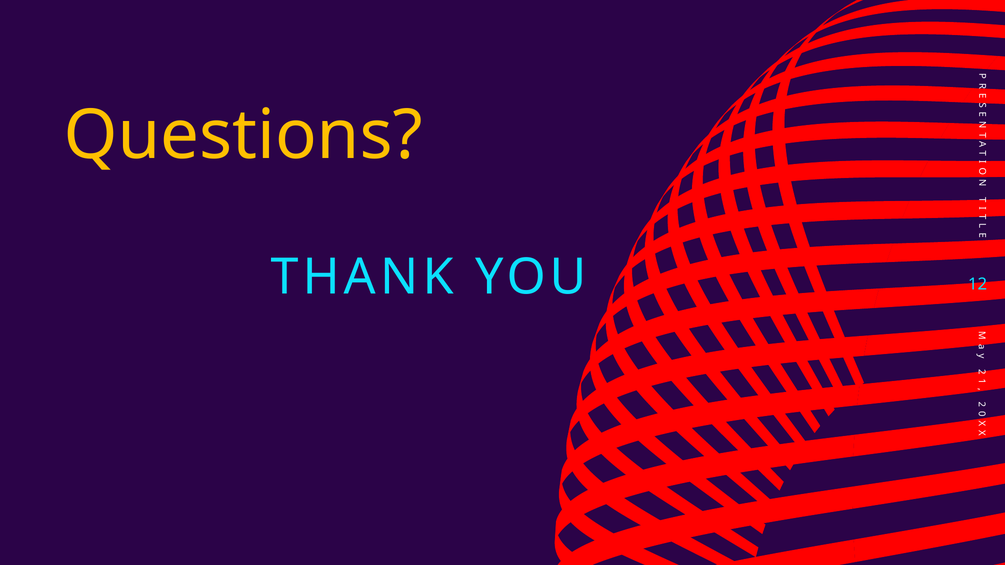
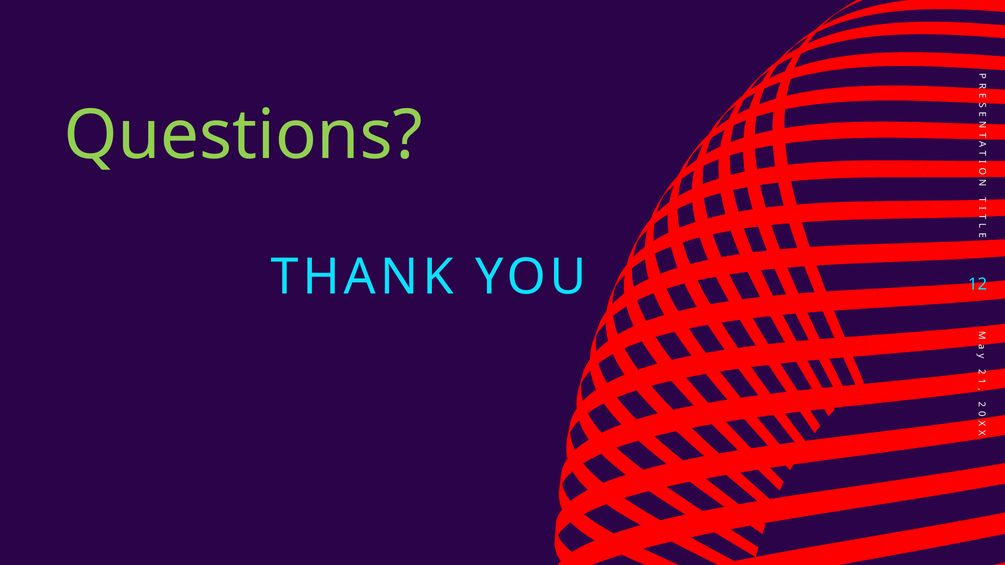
Questions colour: yellow -> light green (243, 135)
